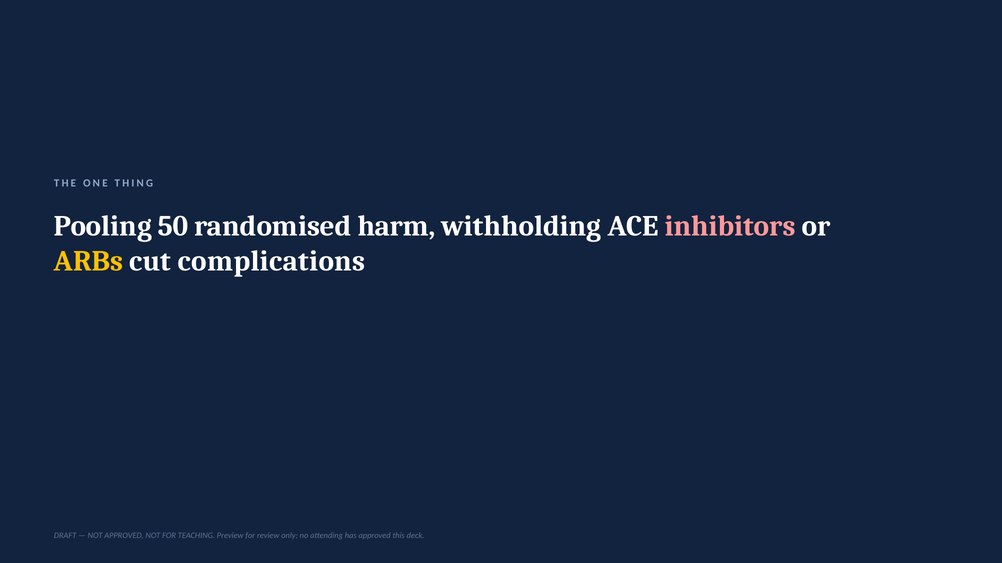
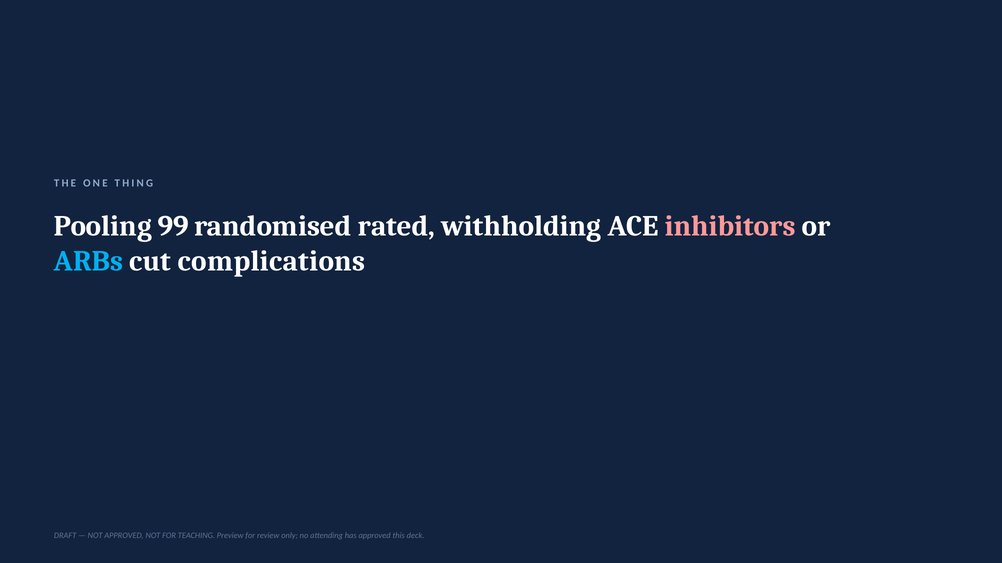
50: 50 -> 99 (173, 226)
harm: harm -> rated (397, 226)
ARBs colour: yellow -> light blue (89, 261)
